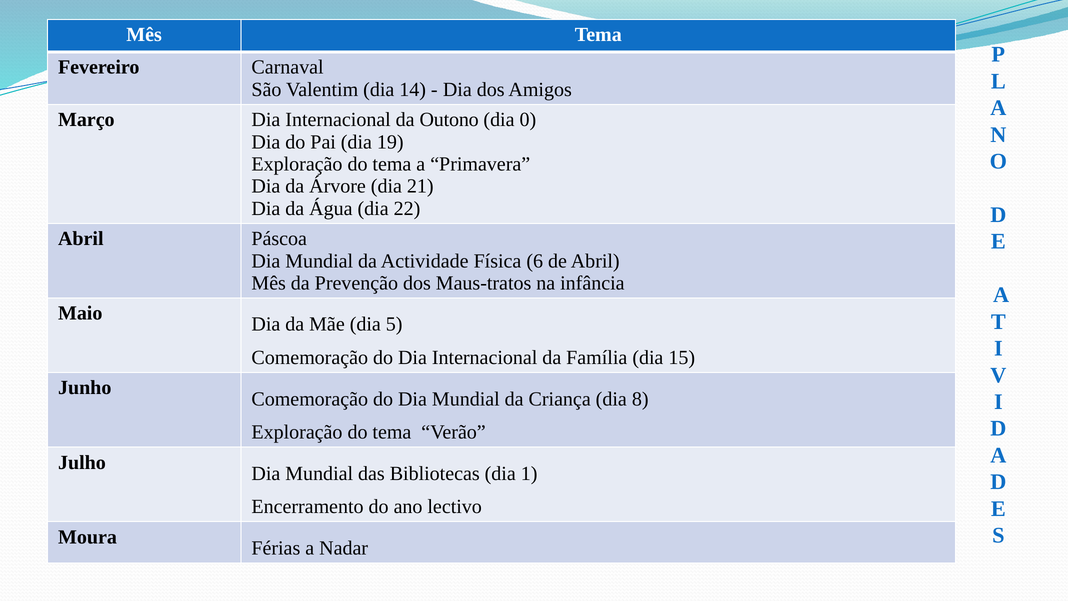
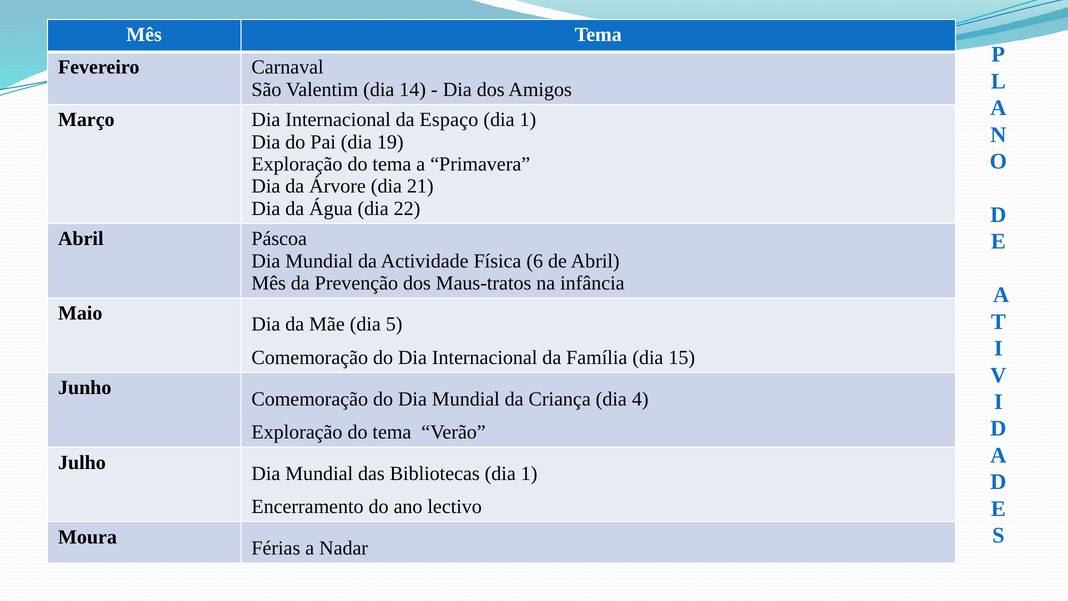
Outono: Outono -> Espaço (449, 120)
0: 0 -> 1 (528, 120)
8: 8 -> 4 (640, 399)
